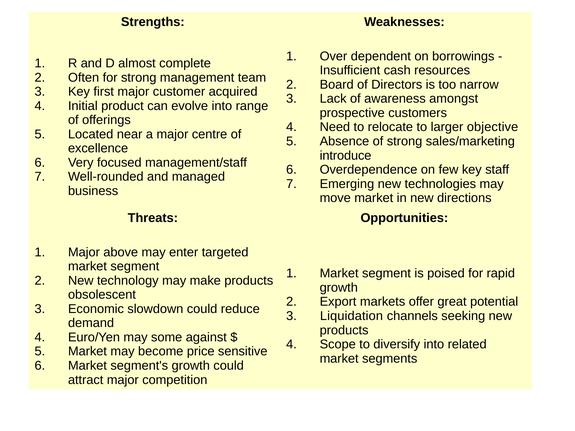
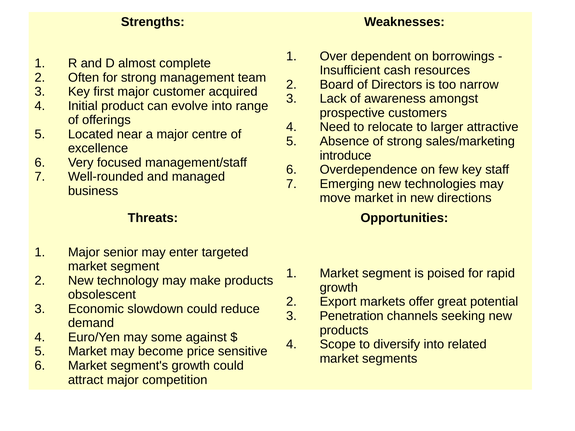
objective: objective -> attractive (493, 127)
above: above -> senior (121, 252)
Liquidation: Liquidation -> Penetration (352, 316)
